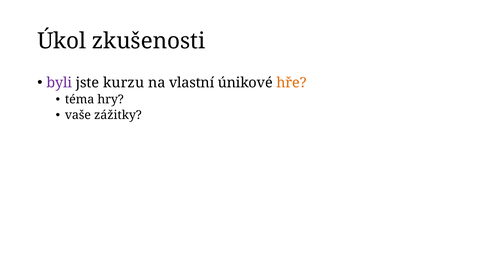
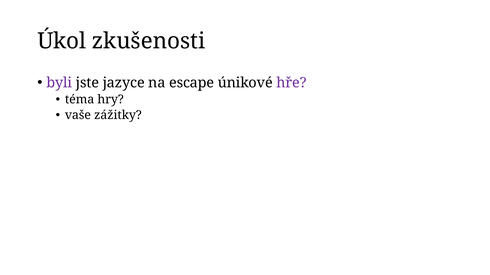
kurzu: kurzu -> jazyce (124, 83)
vlastní: vlastní -> escape (192, 83)
hře colour: orange -> purple (292, 83)
